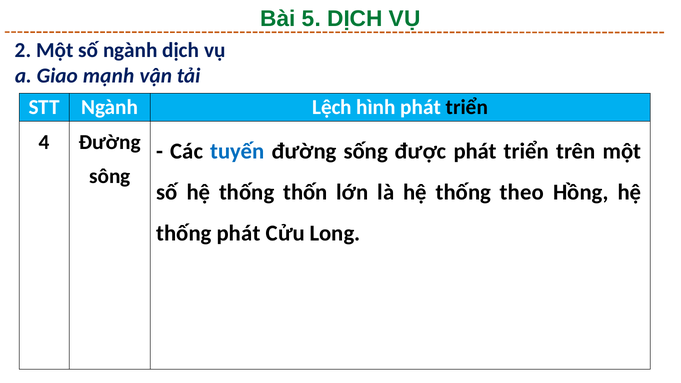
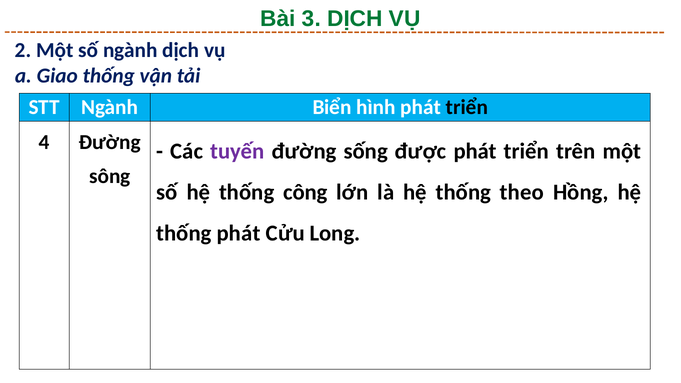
5: 5 -> 3 (311, 19)
Giao mạnh: mạnh -> thống (109, 76)
Lệch: Lệch -> Biển (332, 107)
tuyến colour: blue -> purple (237, 151)
thốn: thốn -> công (305, 192)
